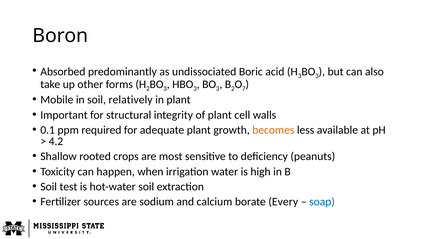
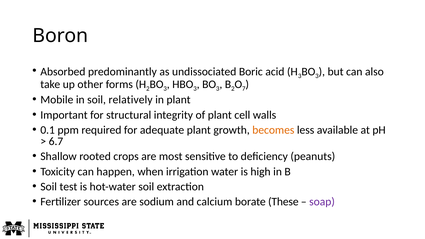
4.2: 4.2 -> 6.7 (56, 141)
Every: Every -> These (283, 202)
soap colour: blue -> purple (322, 202)
